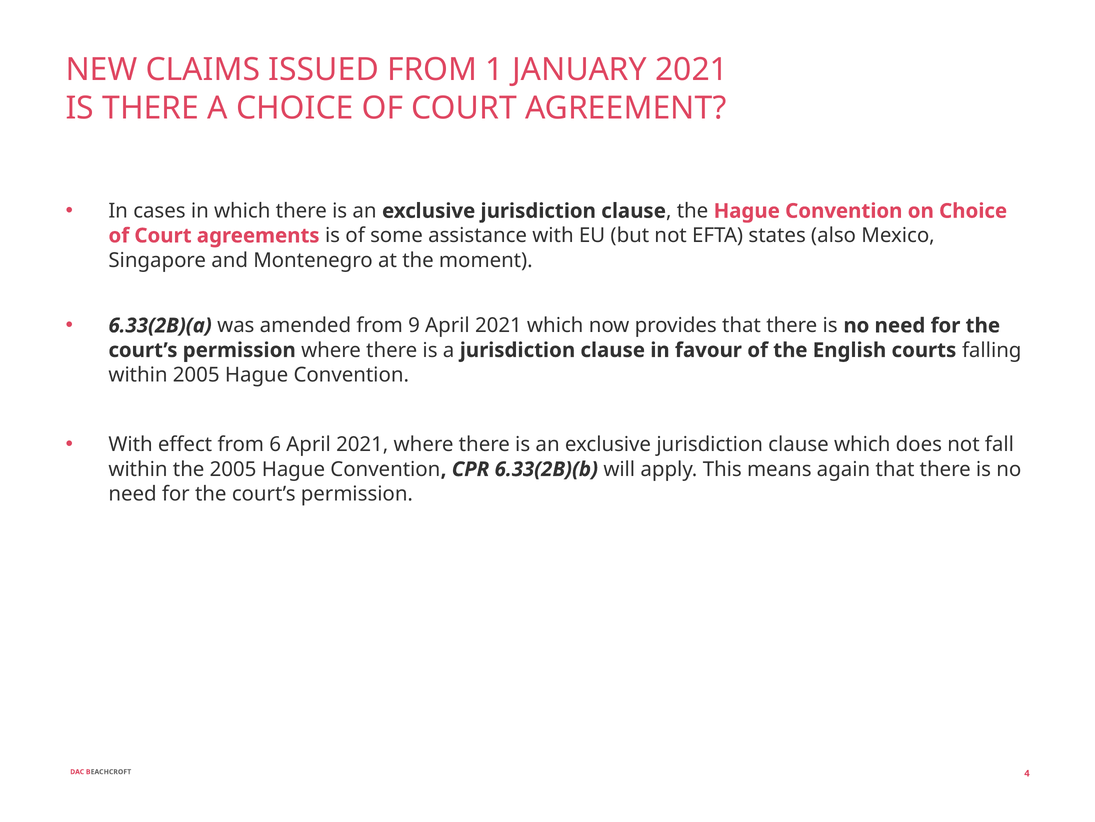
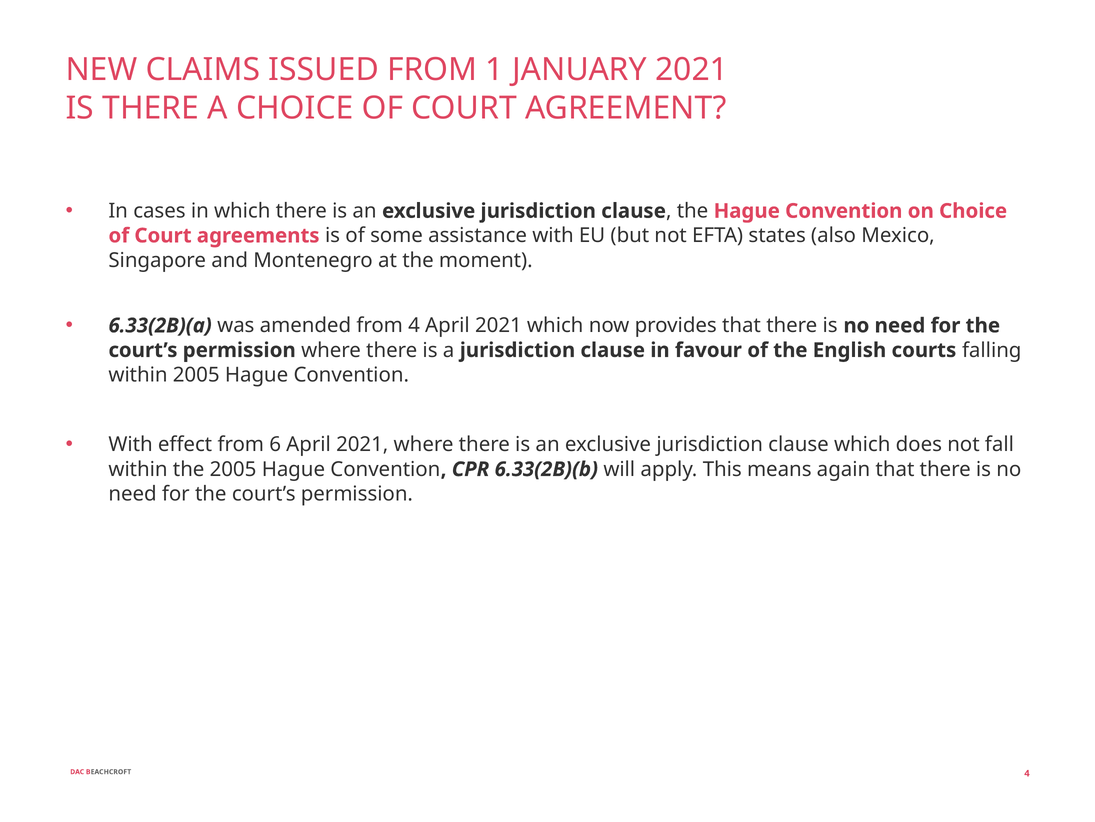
from 9: 9 -> 4 (414, 325)
